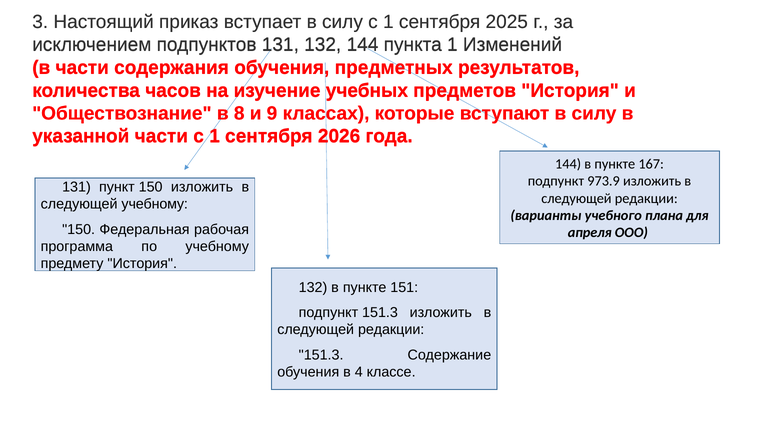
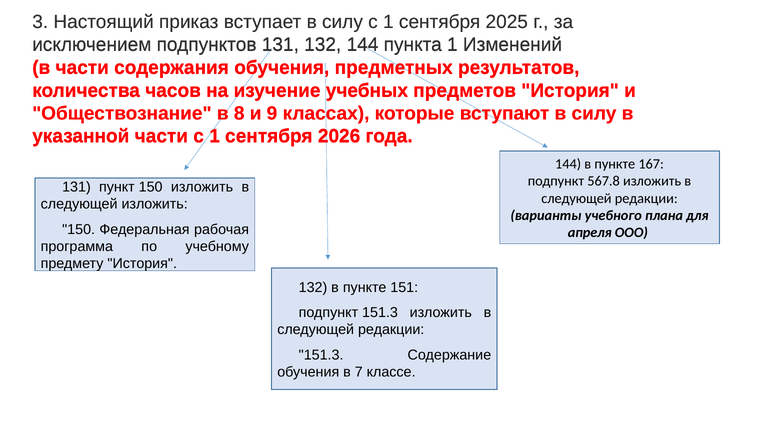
973.9: 973.9 -> 567.8 (604, 181)
следующей учебному: учебному -> изложить (155, 204)
4: 4 -> 7 (359, 372)
